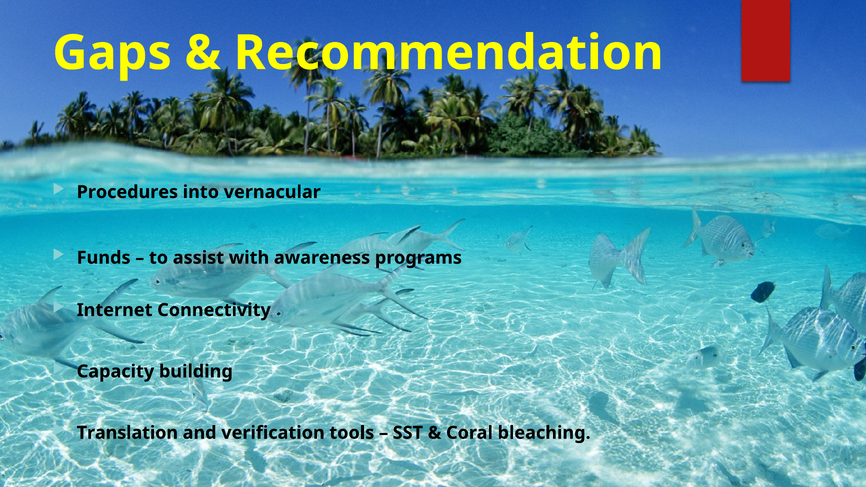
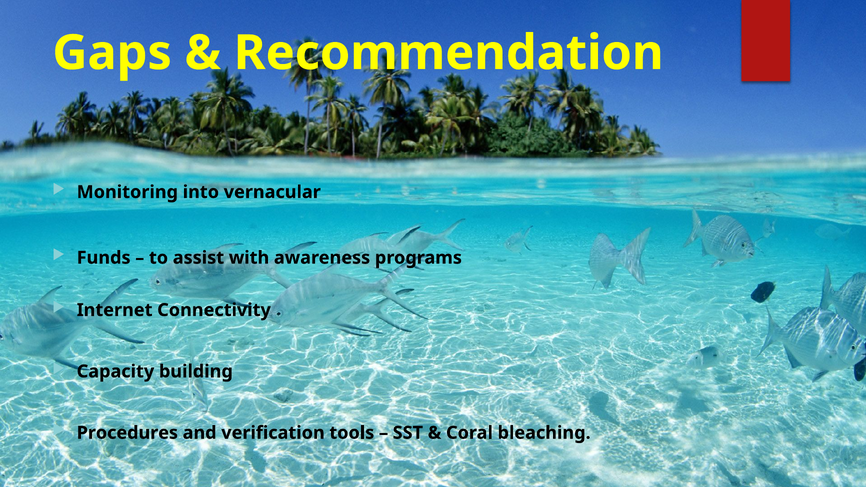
Procedures: Procedures -> Monitoring (127, 192)
Translation: Translation -> Procedures (127, 433)
